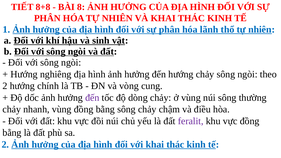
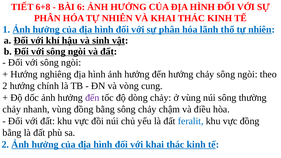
8+8: 8+8 -> 6+8 (43, 7)
8: 8 -> 6 (81, 7)
feralit colour: purple -> blue (191, 121)
